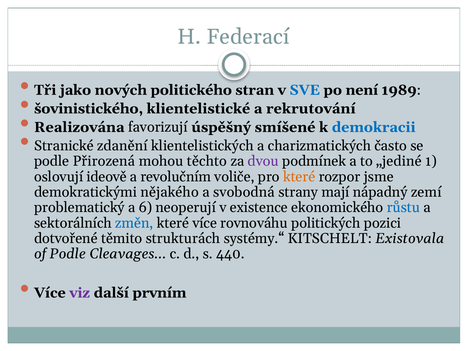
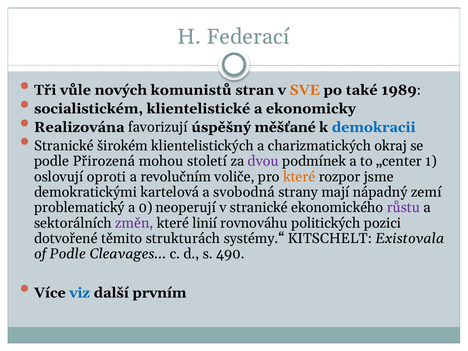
jako: jako -> vůle (75, 90)
politického: politického -> komunistů (191, 90)
SVE colour: blue -> orange (305, 90)
není: není -> také (362, 90)
šovinistického: šovinistického -> socialistickém (89, 109)
rekrutování: rekrutování -> ekonomicky (311, 109)
smíšené: smíšené -> měšťané (285, 127)
zdanění: zdanění -> širokém (122, 146)
často: často -> okraj (391, 146)
těchto: těchto -> století (207, 161)
„jediné: „jediné -> „center (399, 161)
ideově: ideově -> oproti (107, 177)
nějakého: nějakého -> kartelová (170, 192)
6: 6 -> 0 (146, 208)
v existence: existence -> stranické (259, 208)
růstu colour: blue -> purple (403, 208)
změn colour: blue -> purple (134, 223)
které více: více -> linií (205, 223)
440: 440 -> 490 (230, 254)
viz colour: purple -> blue (80, 293)
